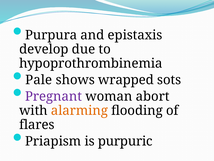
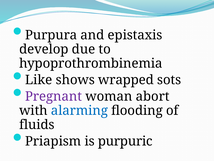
Pale: Pale -> Like (39, 80)
alarming colour: orange -> blue (79, 110)
flares: flares -> fluids (37, 124)
